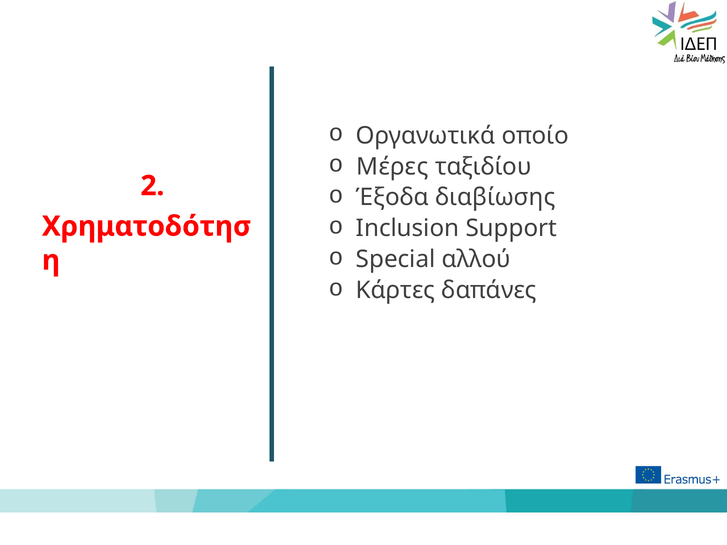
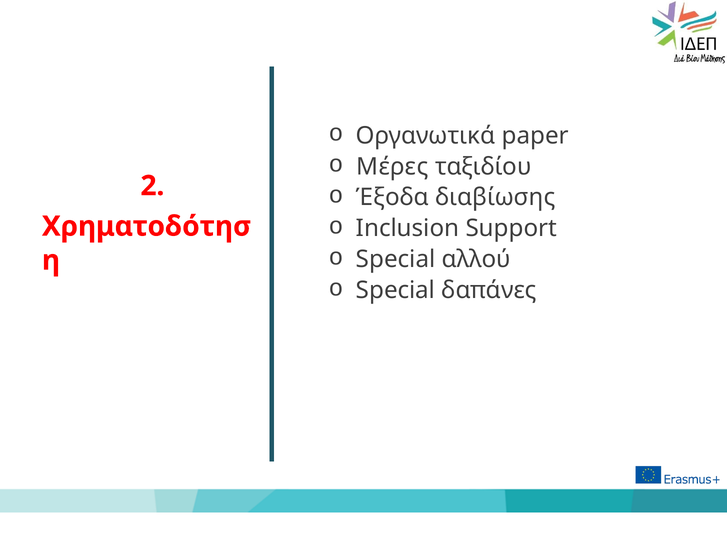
οποίο: οποίο -> paper (535, 136)
Κάρτες: Κάρτες -> Special (396, 291)
